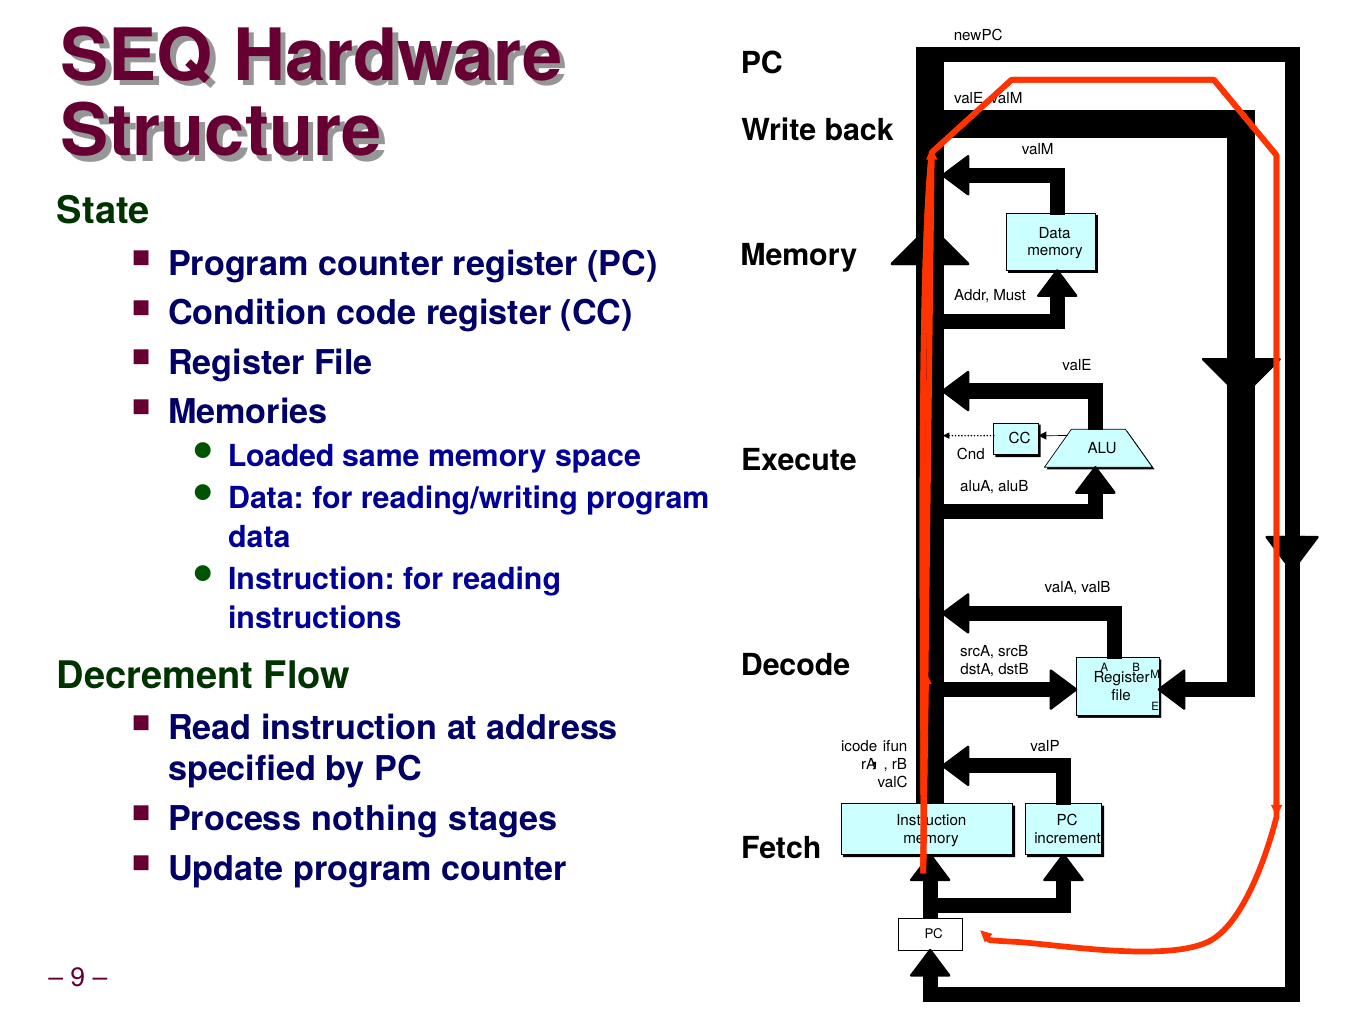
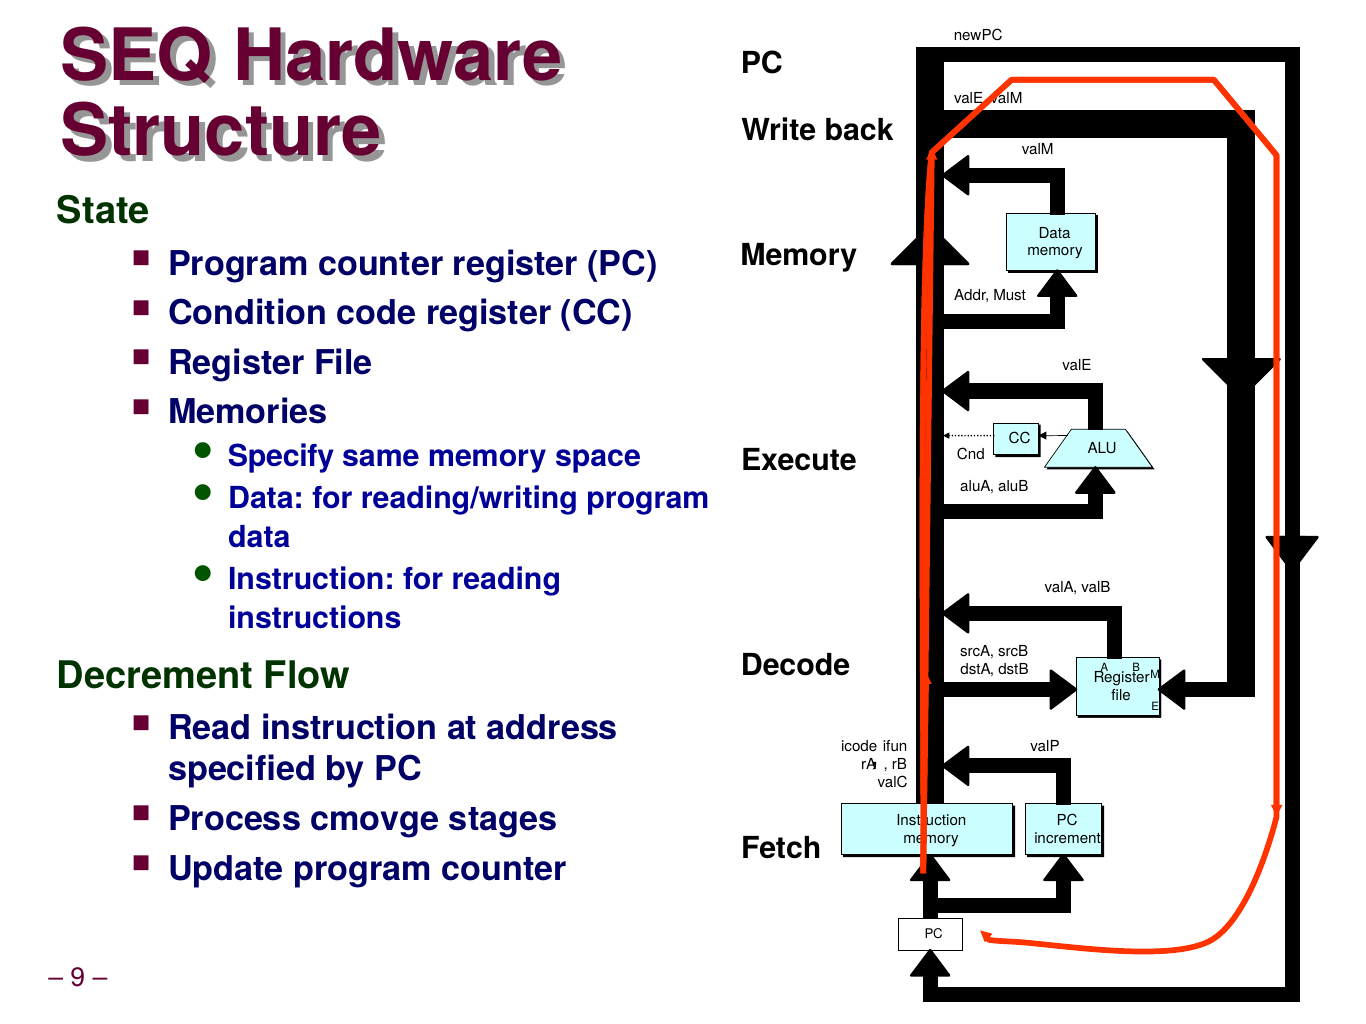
Loaded: Loaded -> Specify (281, 457)
nothing: nothing -> cmovge (375, 819)
